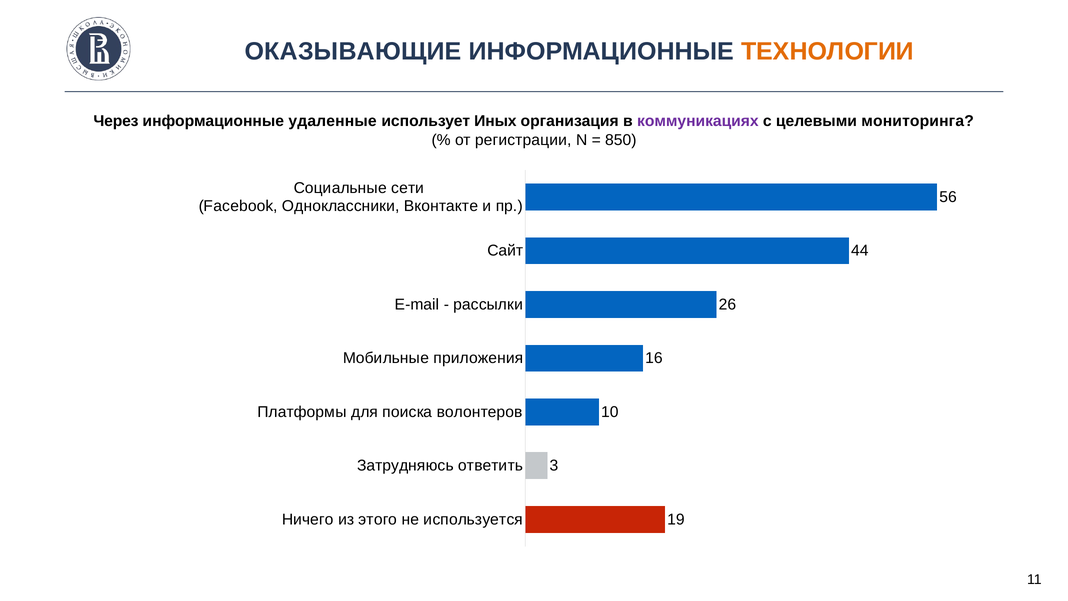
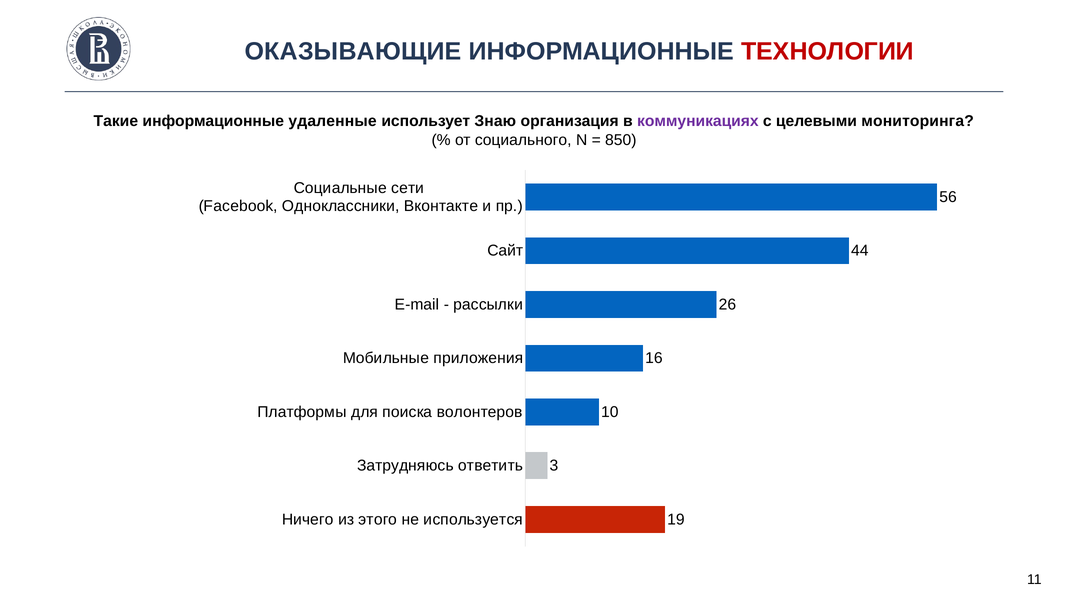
ТЕХНОЛОГИИ colour: orange -> red (828, 52)
Через: Через -> Такие (116, 121)
Иных: Иных -> Знаю (495, 121)
регистрации: регистрации -> социального (523, 140)
